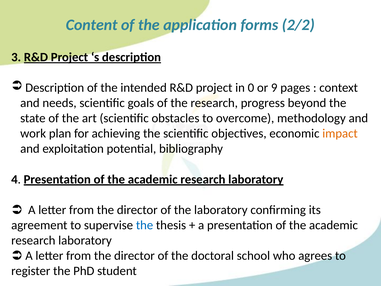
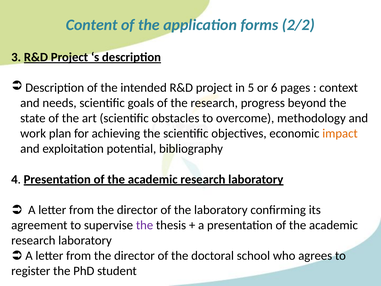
0: 0 -> 5 (251, 88)
9: 9 -> 6 (274, 88)
the colour: blue -> purple (145, 225)
